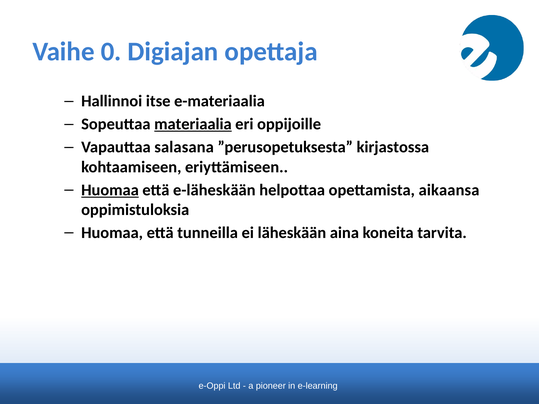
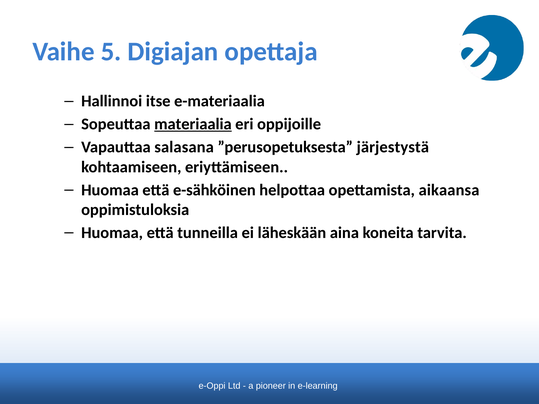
0: 0 -> 5 (111, 52)
kirjastossa: kirjastossa -> järjestystä (393, 147)
Huomaa underline: present -> none (110, 190)
e-läheskään: e-läheskään -> e-sähköinen (214, 190)
